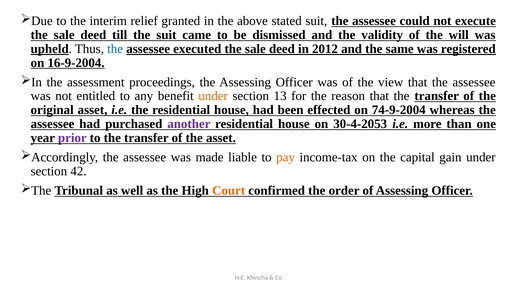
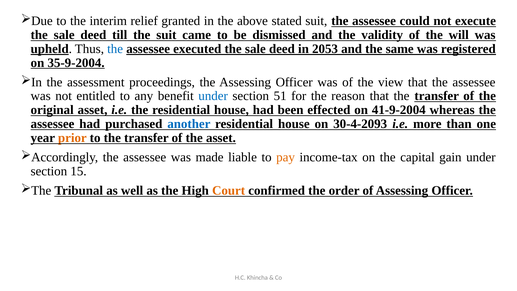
2012: 2012 -> 2053 (325, 49)
16-9-2004: 16-9-2004 -> 35-9-2004 (76, 63)
under colour: orange -> blue (213, 96)
13: 13 -> 51 (280, 96)
74-9-2004: 74-9-2004 -> 41-9-2004 (399, 110)
another colour: purple -> blue (189, 124)
30-4-2053: 30-4-2053 -> 30-4-2093 (360, 124)
prior colour: purple -> orange (72, 138)
42: 42 -> 15 (78, 171)
